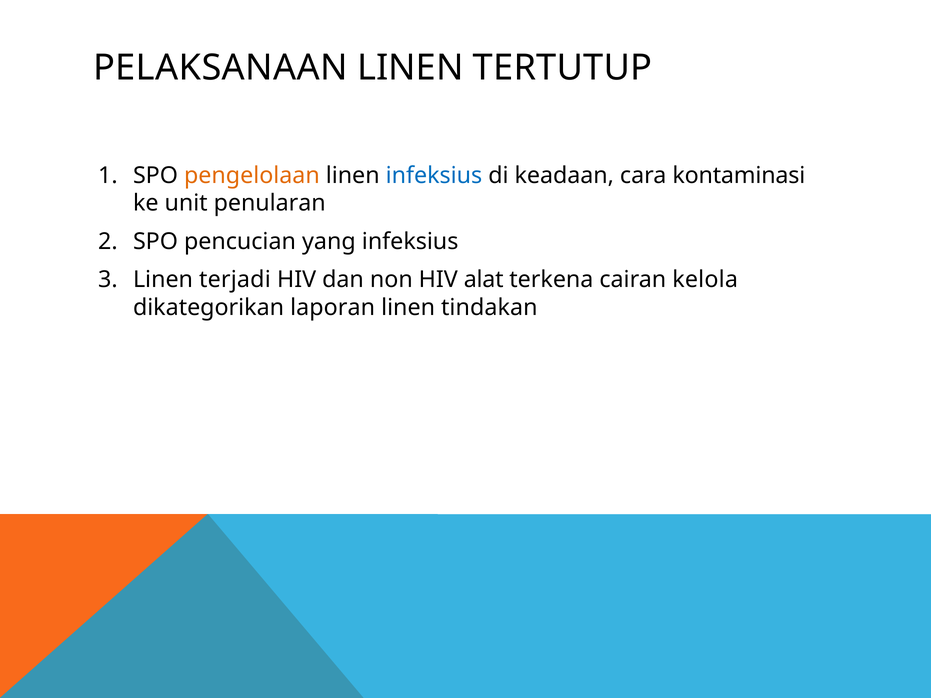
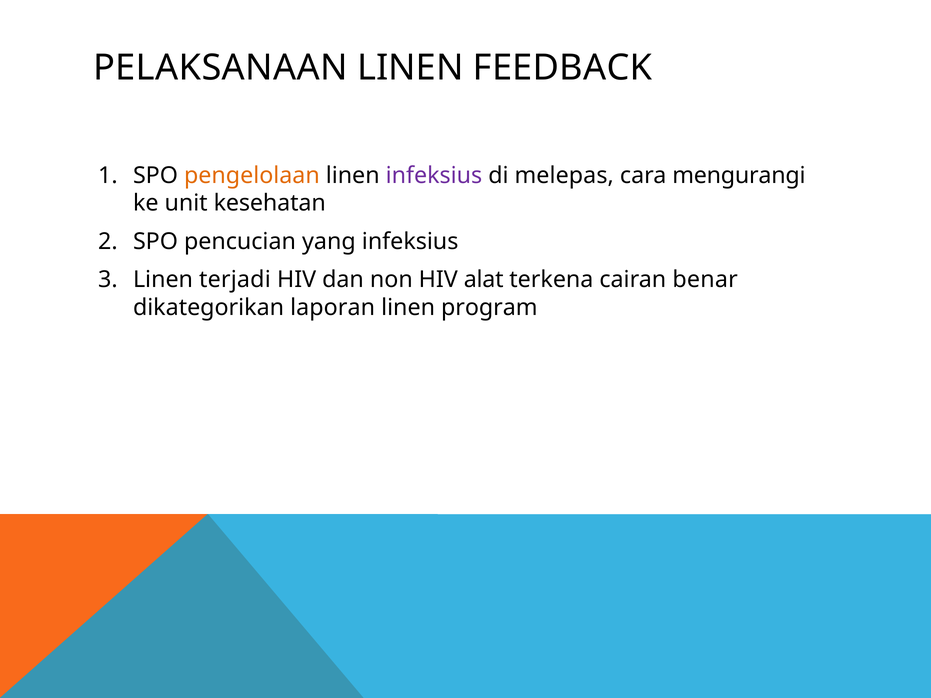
TERTUTUP: TERTUTUP -> FEEDBACK (563, 68)
infeksius colour: blue -> purple (434, 175)
keadaan: keadaan -> melepas (564, 175)
kontaminasi: kontaminasi -> mengurangi (739, 175)
penularan: penularan -> kesehatan (270, 203)
kelola: kelola -> benar (705, 280)
tindakan: tindakan -> program (489, 308)
